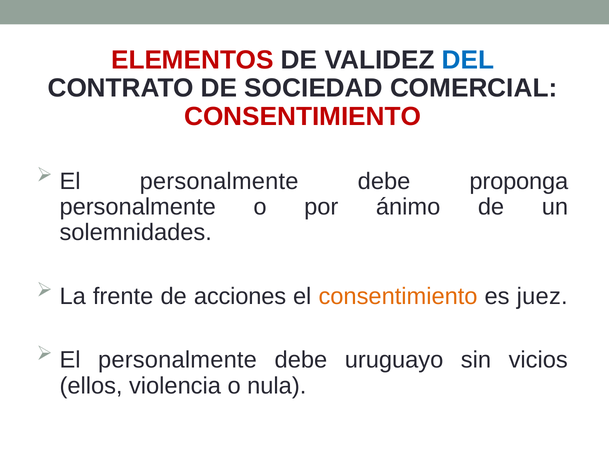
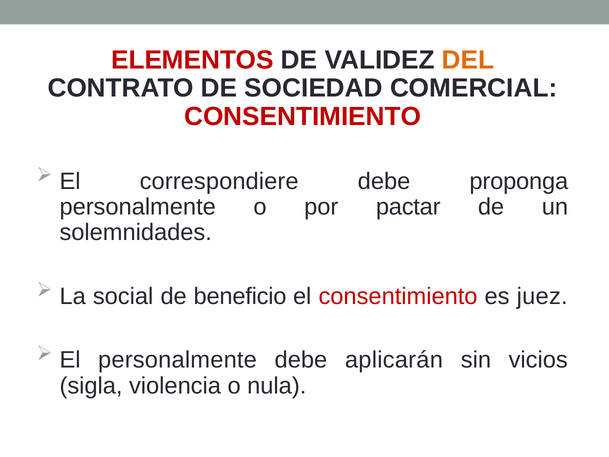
DEL colour: blue -> orange (468, 60)
personalmente: personalmente -> correspondiere (219, 181)
ánimo: ánimo -> pactar (408, 207)
frente: frente -> social (123, 296)
acciones: acciones -> beneficio (240, 296)
consentimiento colour: orange -> red (398, 296)
uruguayo: uruguayo -> aplicarán (394, 360)
ellos: ellos -> sigla (91, 386)
